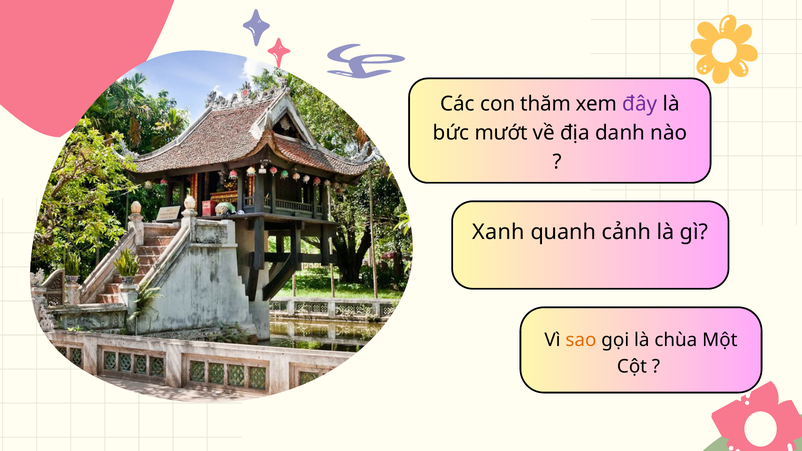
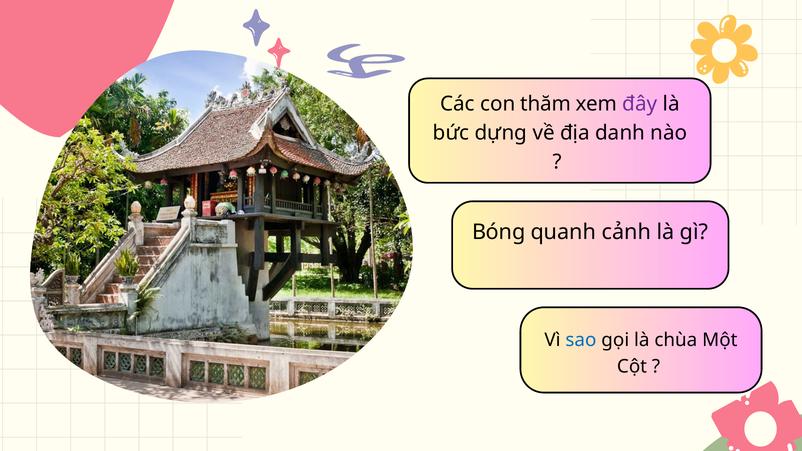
mướt: mướt -> dựng (501, 133)
Xanh: Xanh -> Bóng (499, 232)
sao colour: orange -> blue (581, 340)
